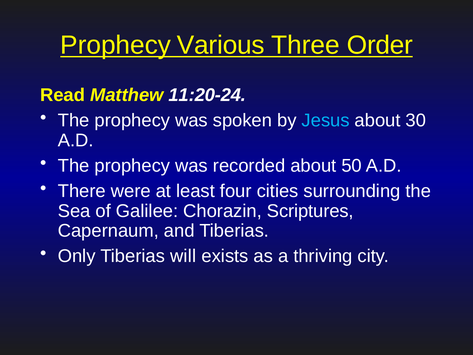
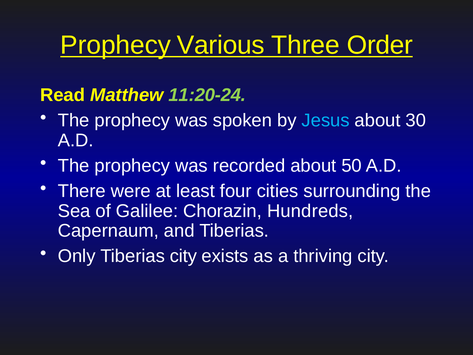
11:20-24 colour: white -> light green (207, 95)
Scriptures: Scriptures -> Hundreds (310, 211)
Tiberias will: will -> city (183, 256)
